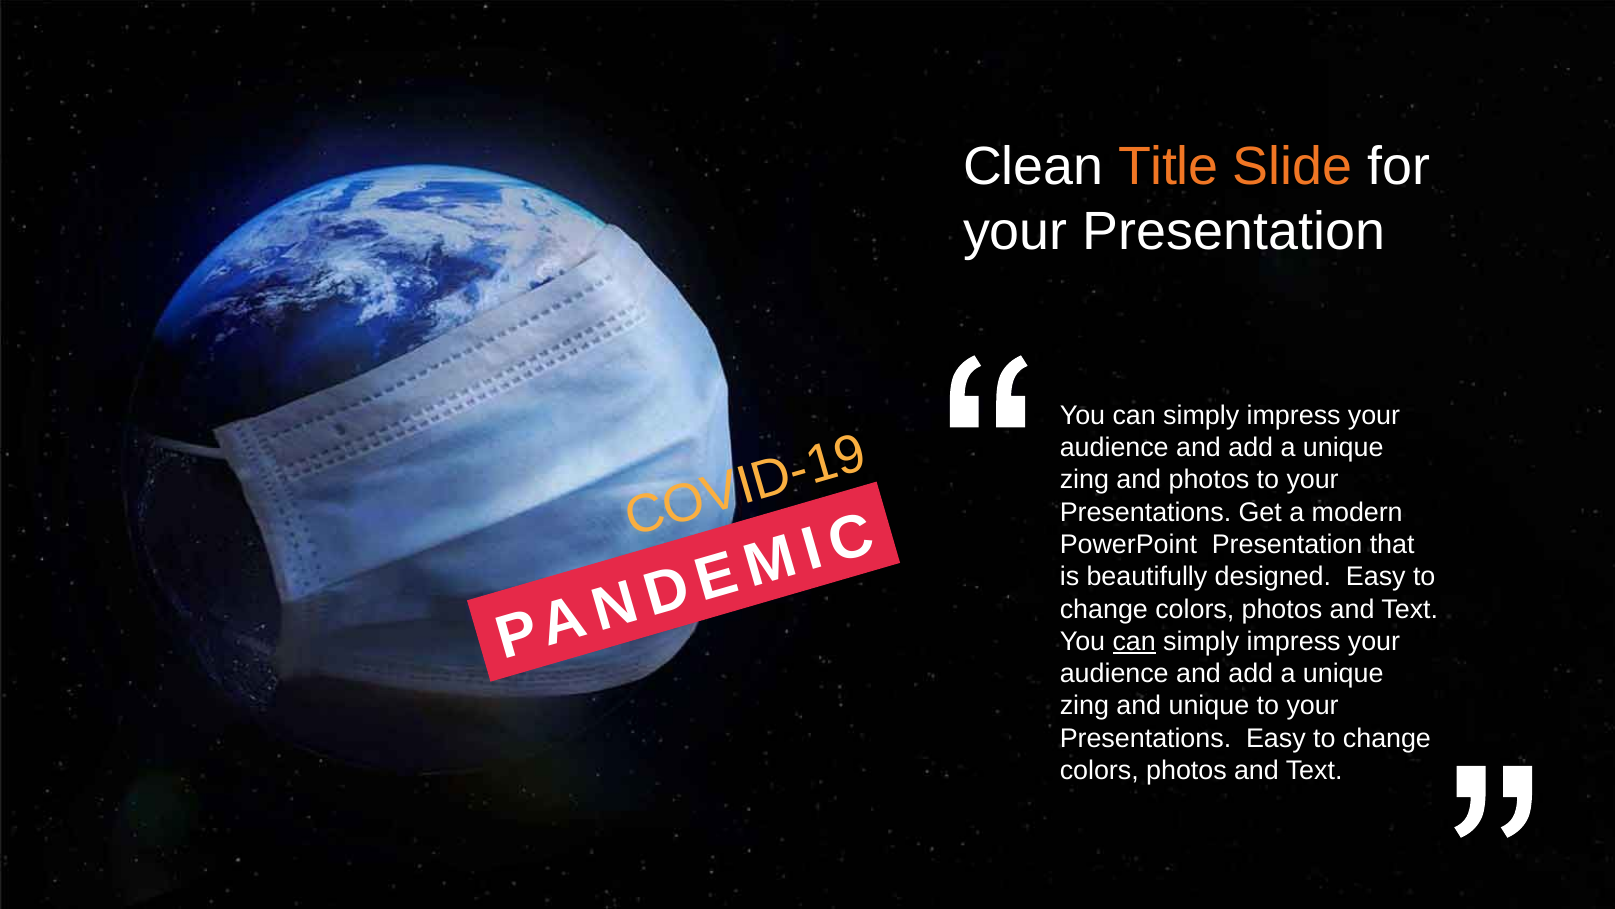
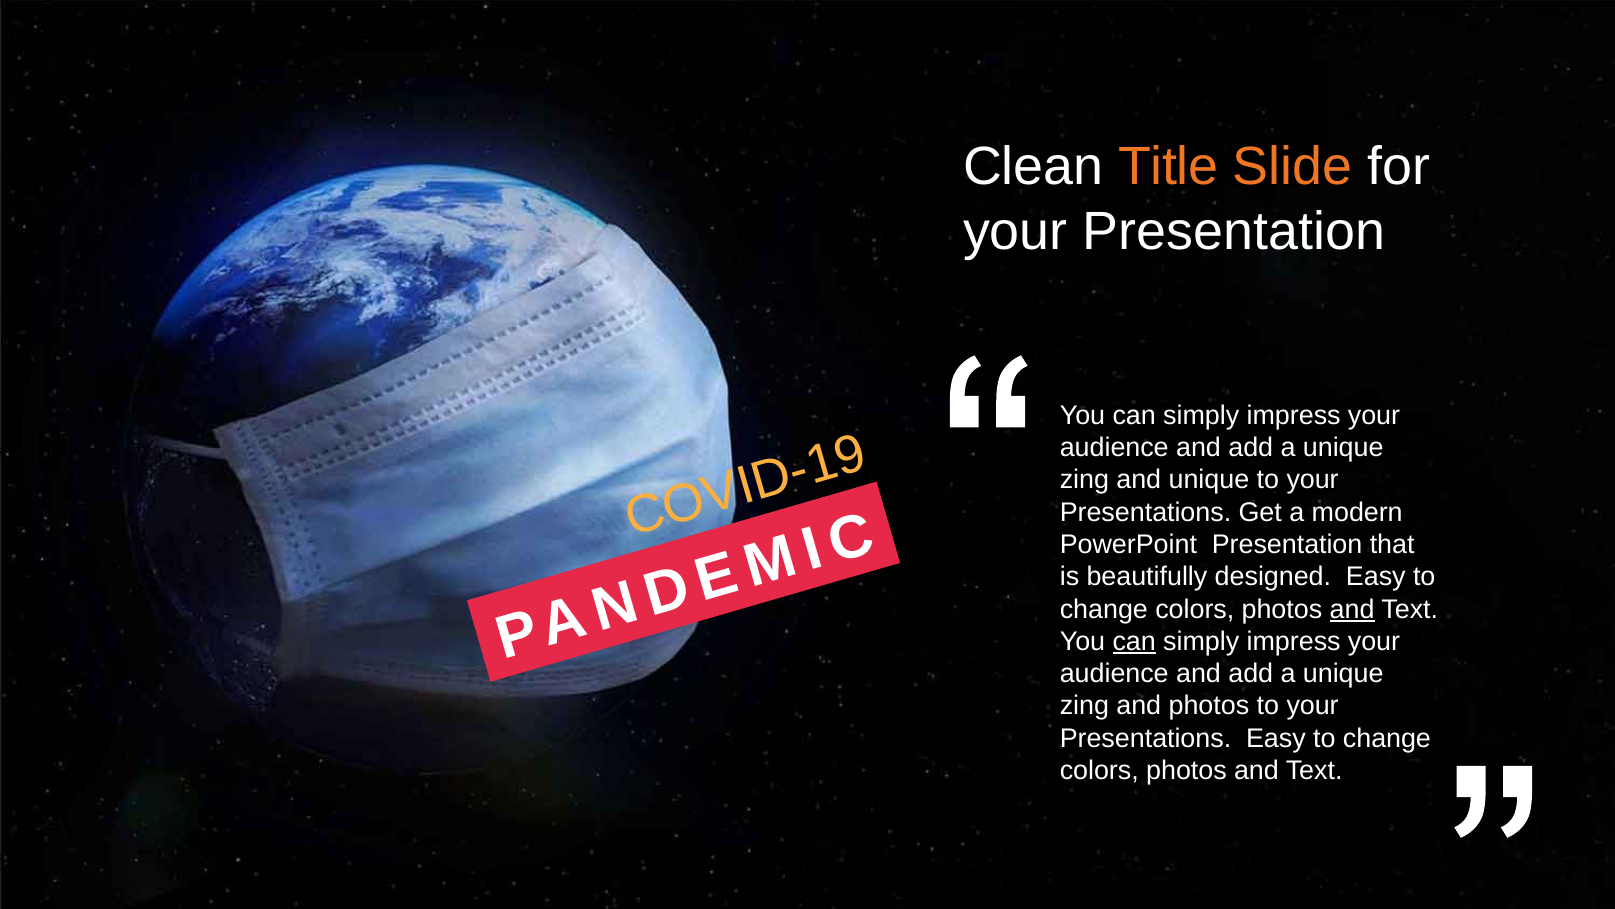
and photos: photos -> unique (1209, 480)
and underline: none -> present (1352, 609)
and unique: unique -> photos (1209, 706)
